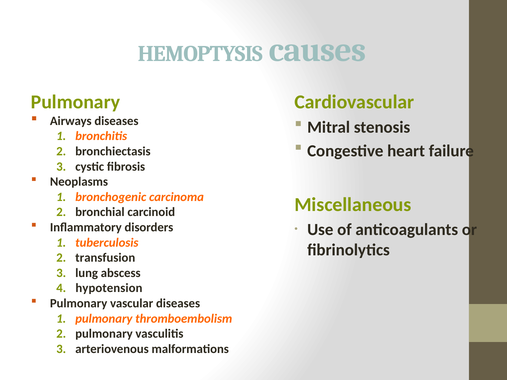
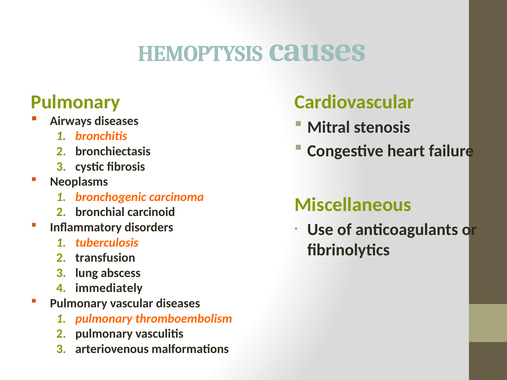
hypotension: hypotension -> immediately (109, 288)
